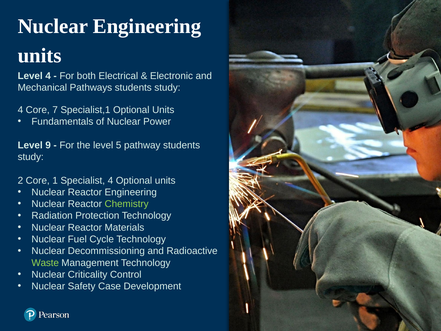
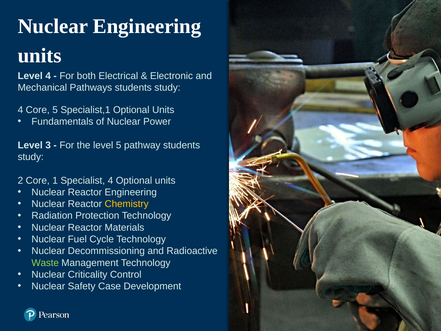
Core 7: 7 -> 5 (55, 110)
9: 9 -> 3 (48, 145)
Chemistry colour: light green -> yellow (127, 204)
